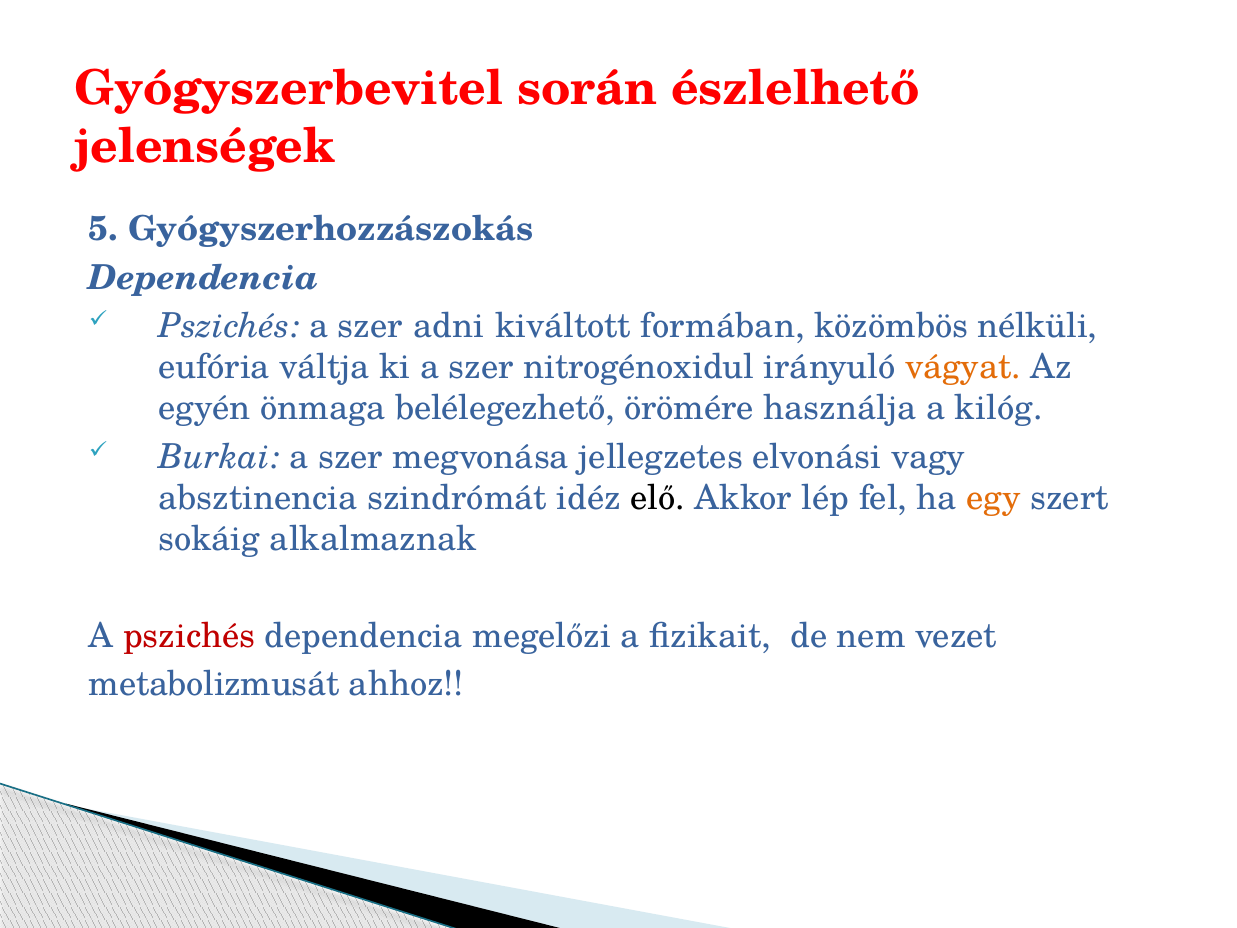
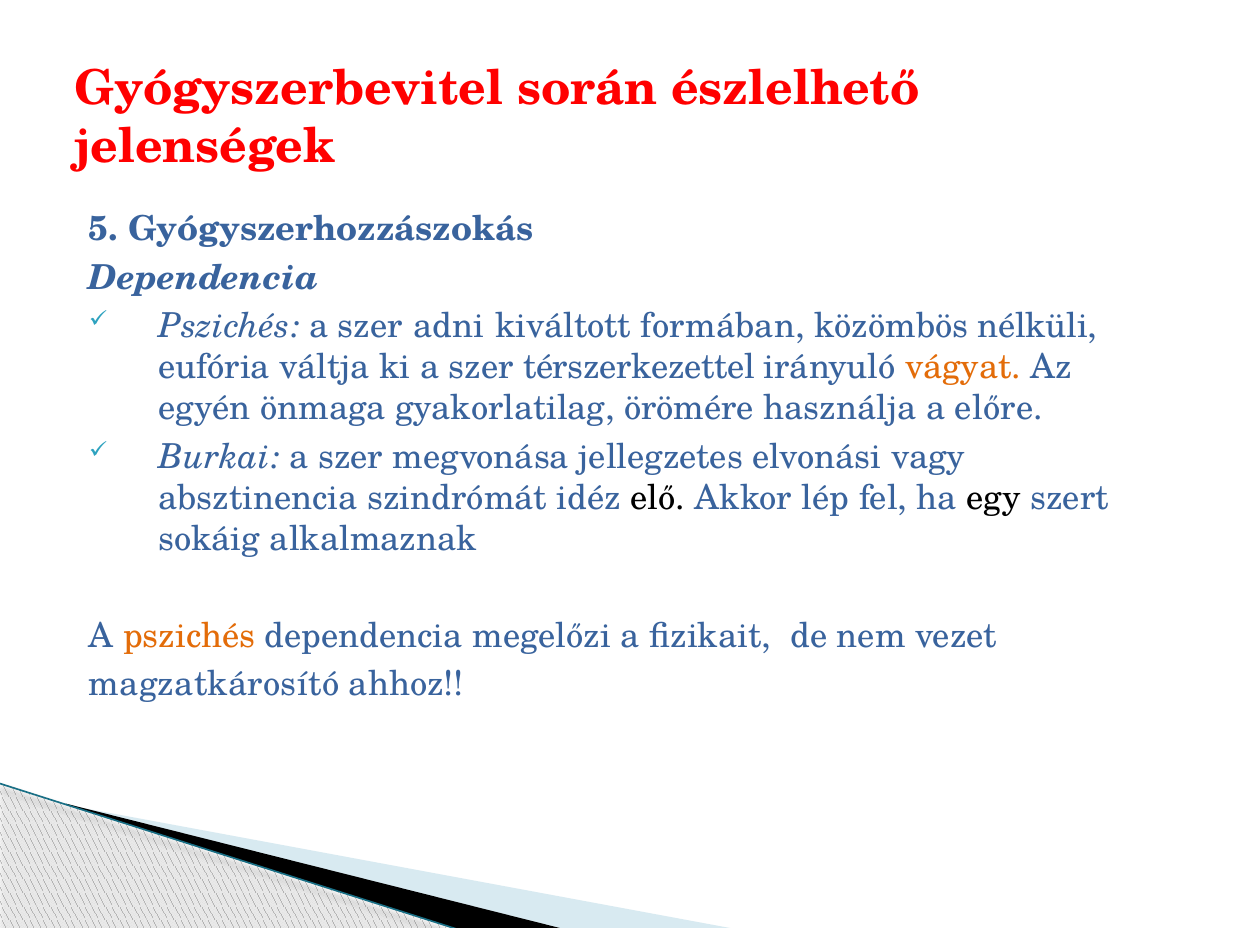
nitrogénoxidul: nitrogénoxidul -> térszerkezettel (639, 367)
belélegezhető: belélegezhető -> gyakorlatilag (505, 409)
kilóg: kilóg -> előre (999, 409)
egy colour: orange -> black (994, 498)
pszichés colour: red -> orange (189, 636)
metabolizmusát: metabolizmusát -> magzatkárosító (214, 684)
